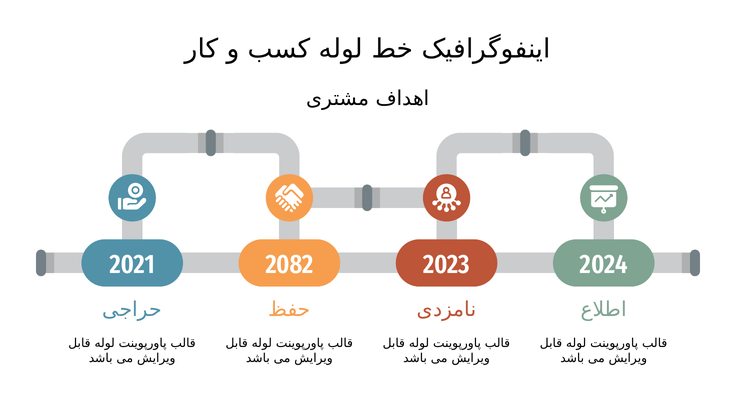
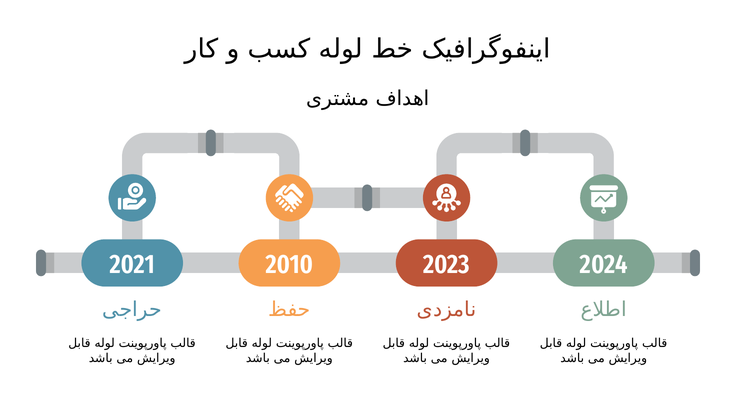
2082: 2082 -> 2010 (289, 264)
